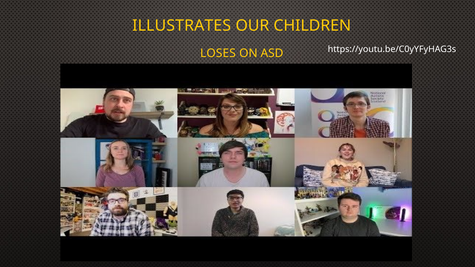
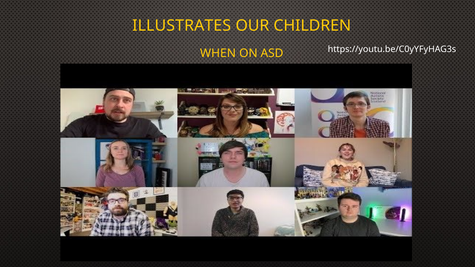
LOSES: LOSES -> WHEN (218, 53)
